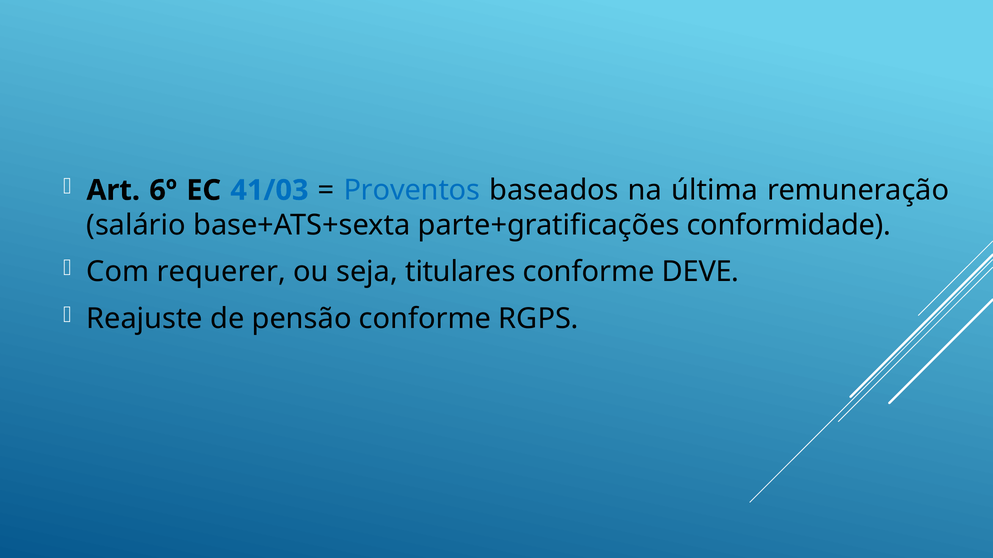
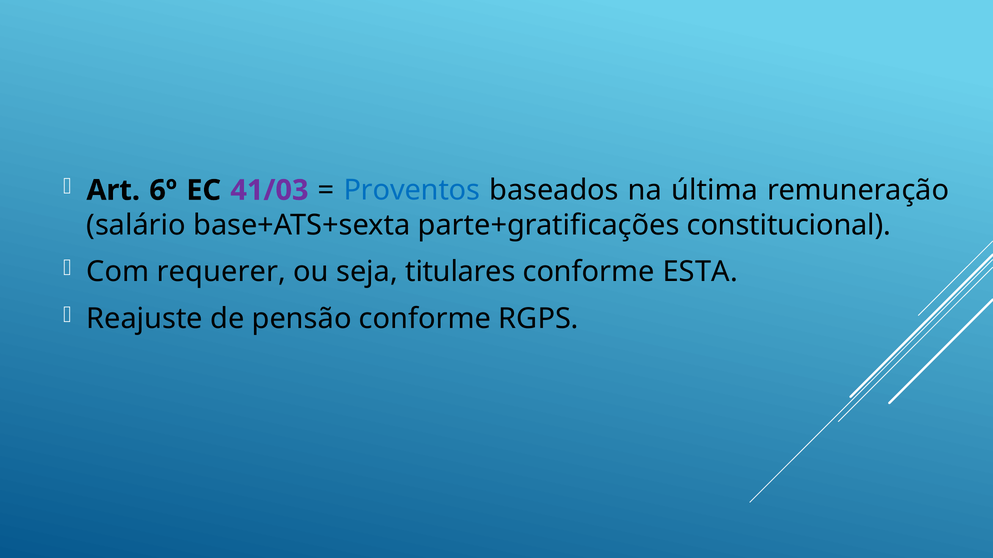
41/03 colour: blue -> purple (269, 190)
conformidade: conformidade -> constitucional (789, 225)
DEVE: DEVE -> ESTA (700, 272)
